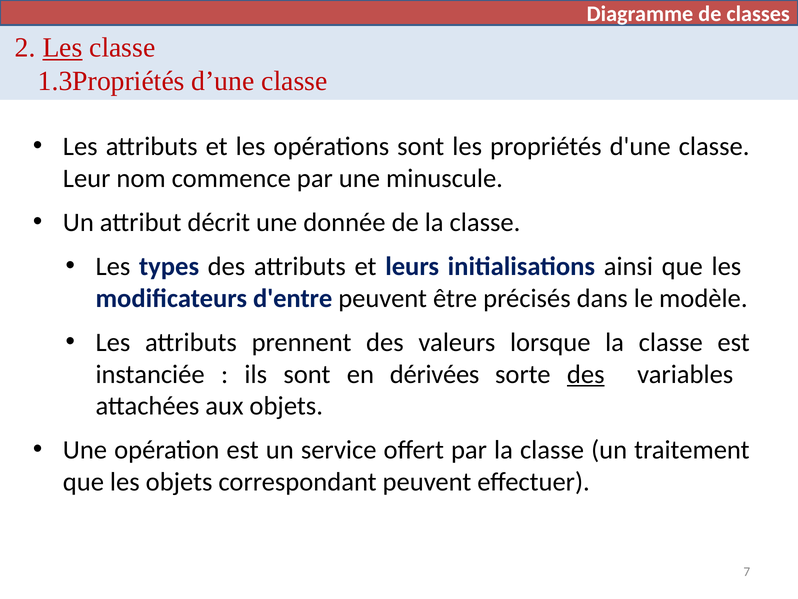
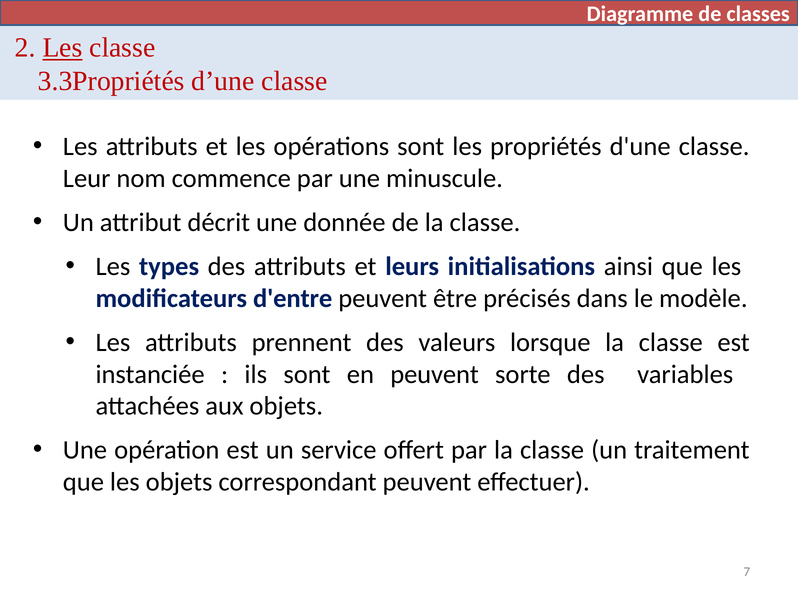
1.3Propriétés: 1.3Propriétés -> 3.3Propriétés (111, 81)
en dérivées: dérivées -> peuvent (435, 374)
des underline: present -> none (586, 374)
